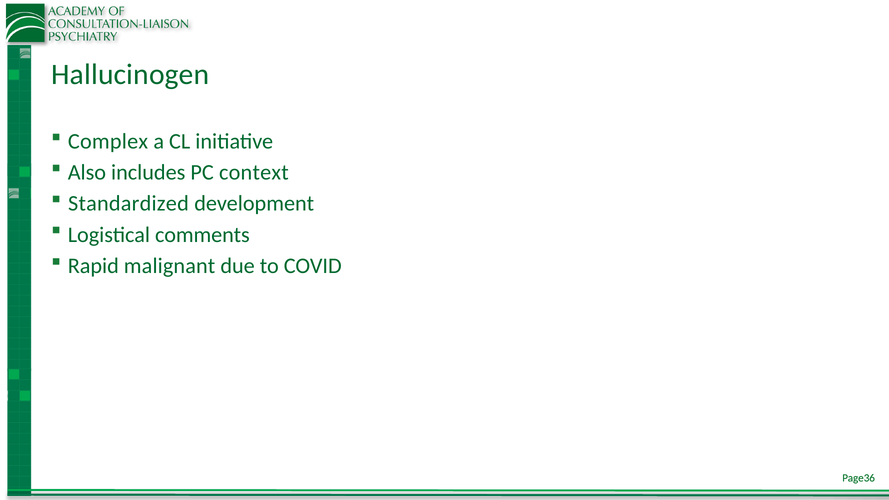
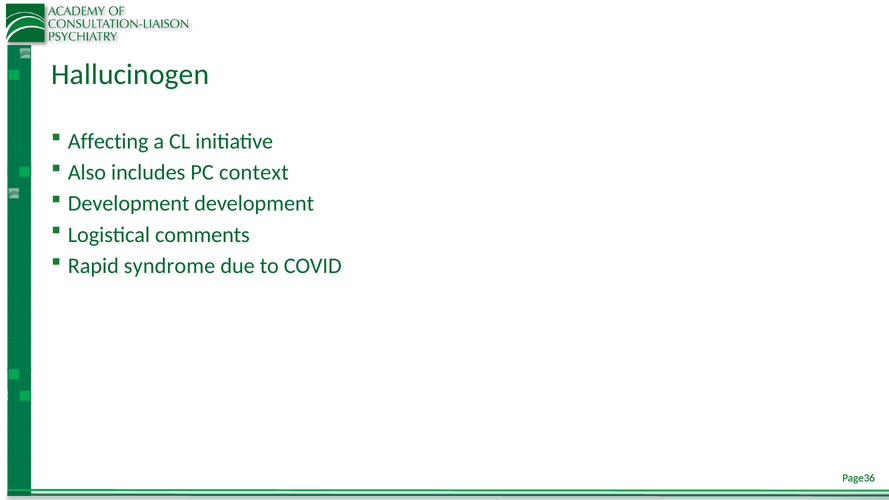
Complex: Complex -> Affecting (108, 141)
Standardized: Standardized -> Development (129, 204)
malignant: malignant -> syndrome (170, 266)
